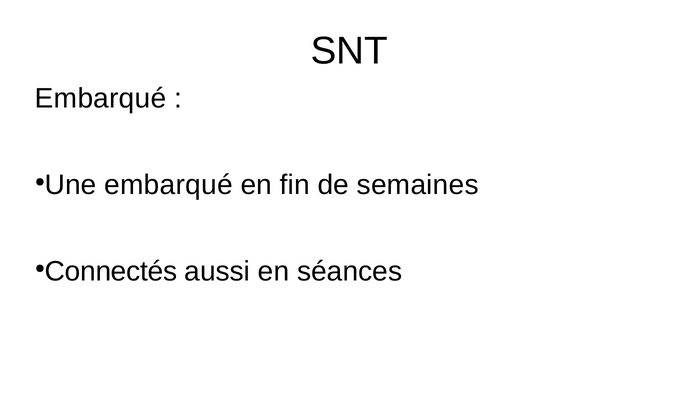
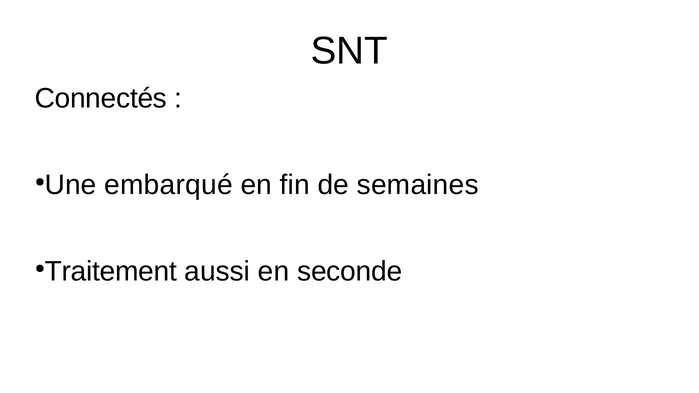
Embarqué: Embarqué -> Connectés (101, 98)
Connectés: Connectés -> Traitement (111, 272)
séances: séances -> seconde (350, 272)
